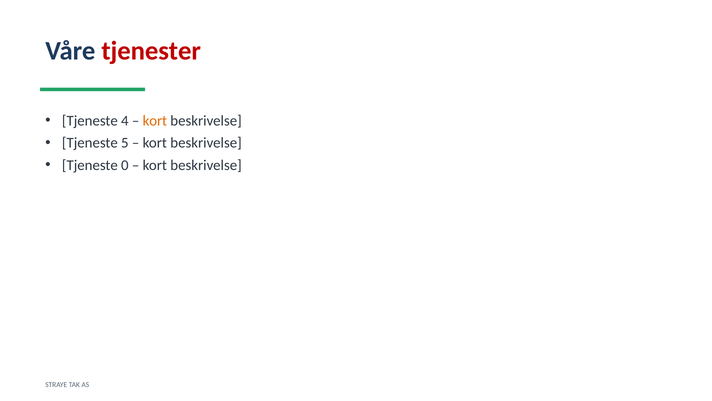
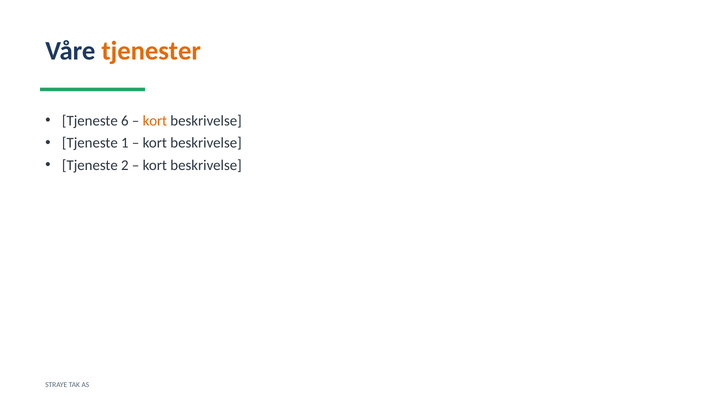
tjenester colour: red -> orange (151, 51)
4: 4 -> 6 (125, 121)
5: 5 -> 1 (125, 143)
0: 0 -> 2 (125, 165)
